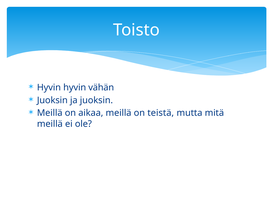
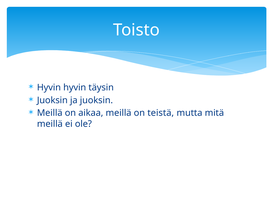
vähän: vähän -> täysin (101, 87)
